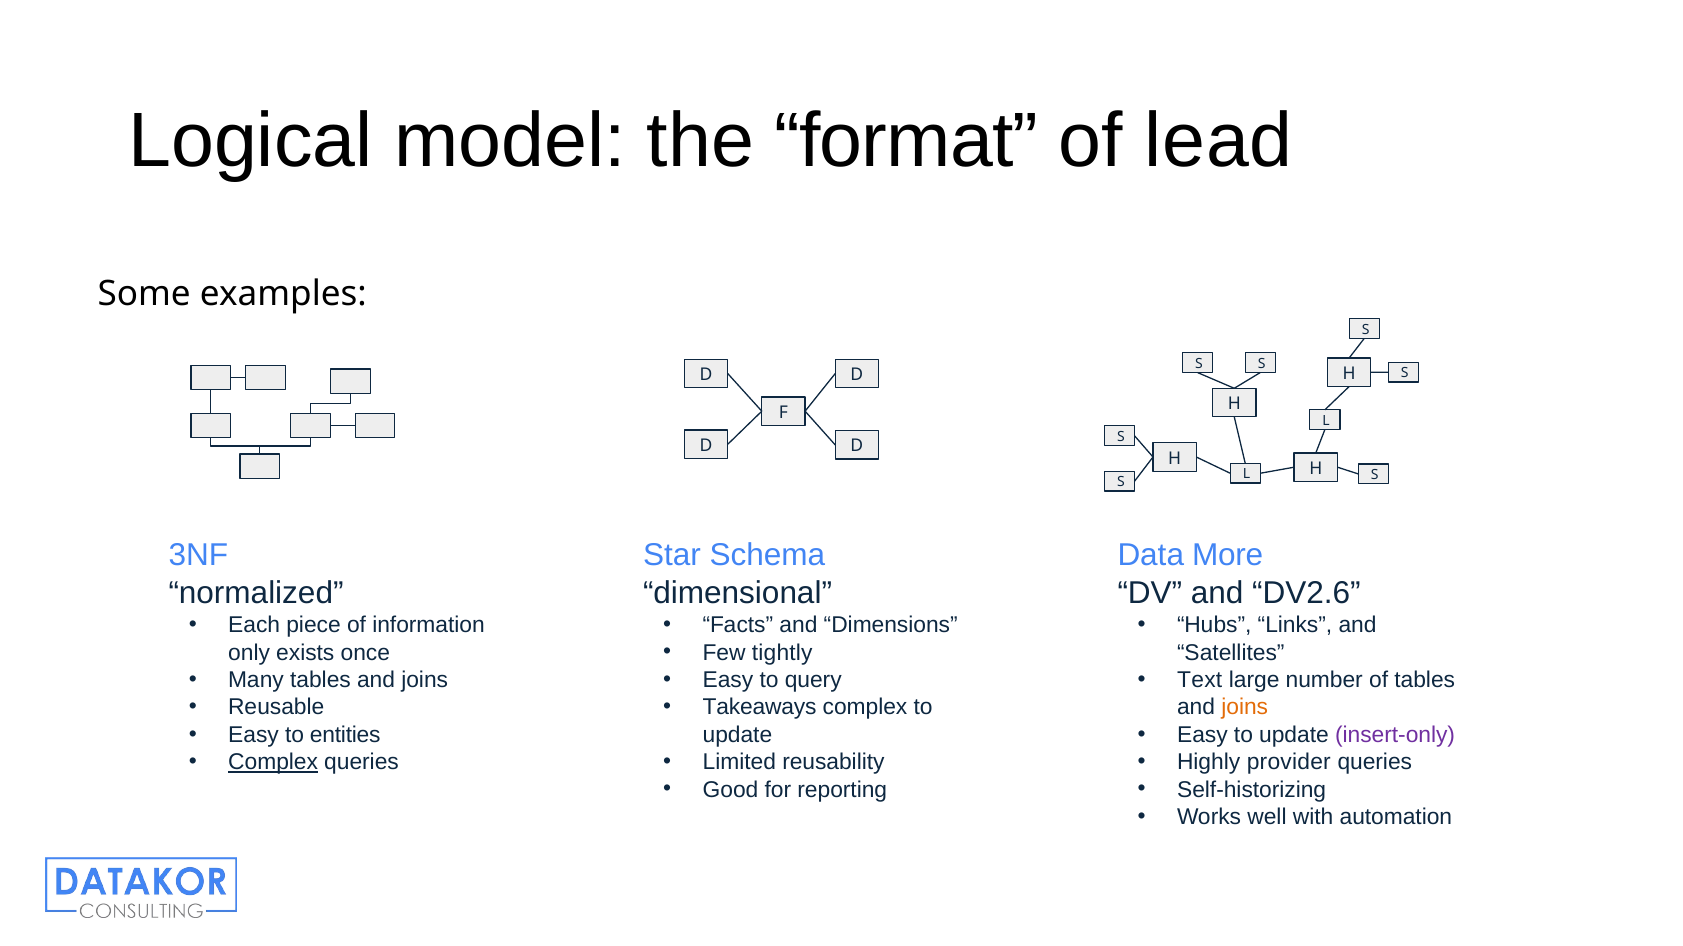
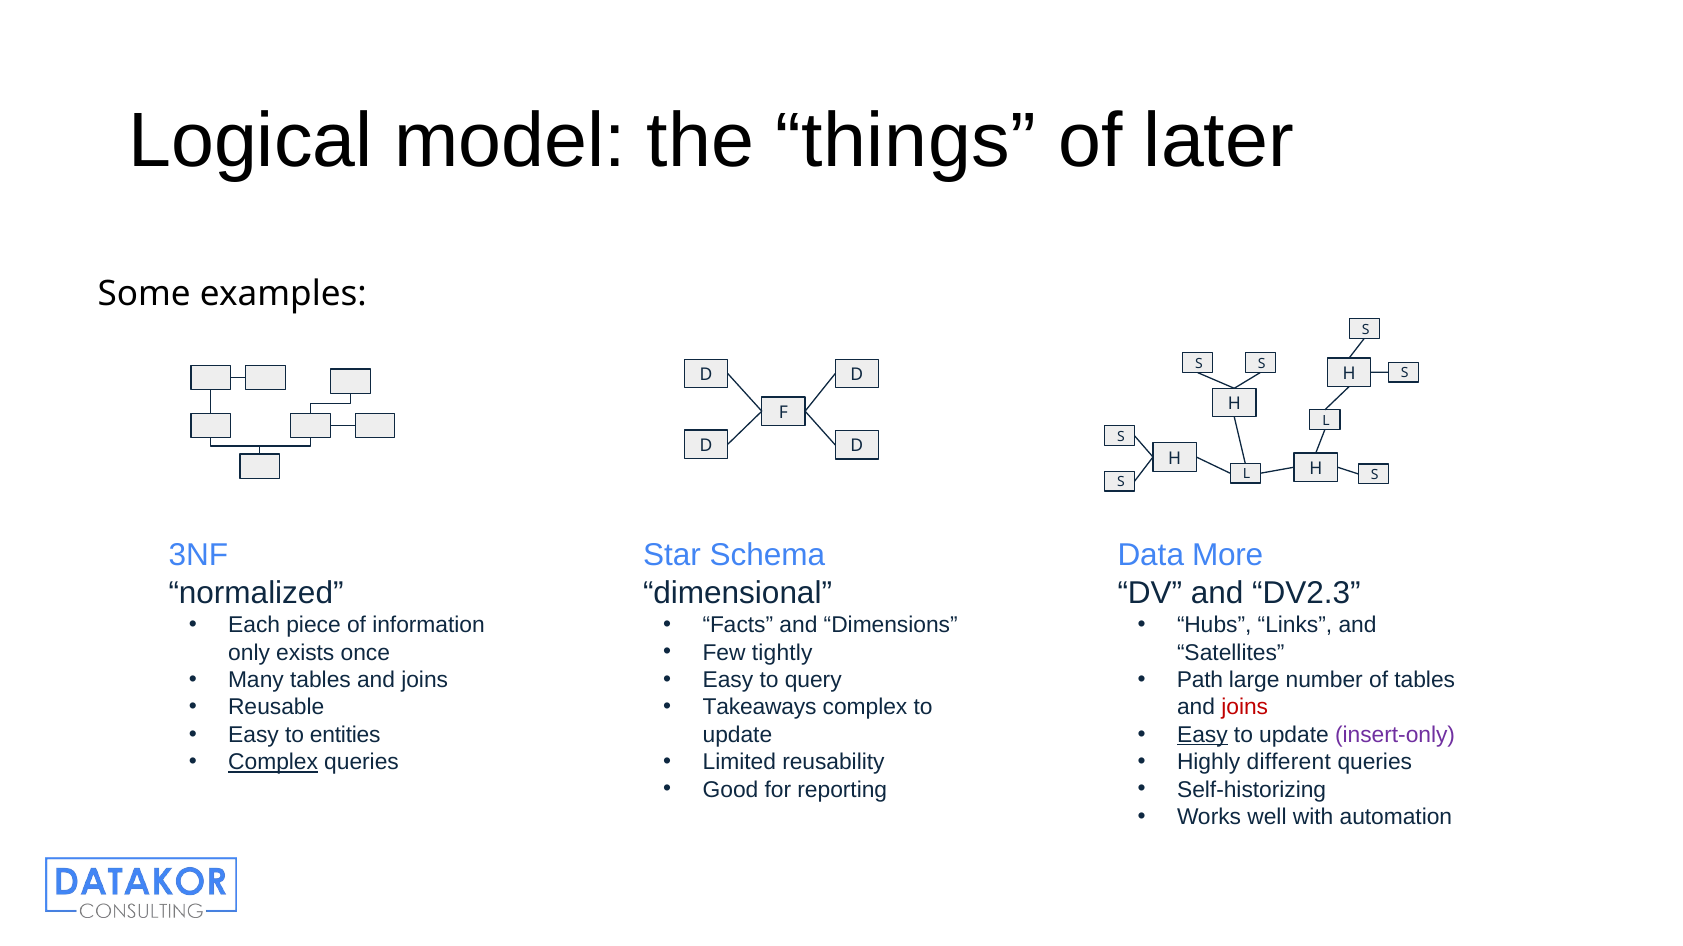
format: format -> things (906, 141)
lead: lead -> later (1219, 141)
DV2.6: DV2.6 -> DV2.3 (1306, 594)
Text: Text -> Path (1200, 681)
joins colour: orange -> red (1245, 708)
Easy underline: none -> present (1202, 735)
provider: provider -> different (1289, 763)
